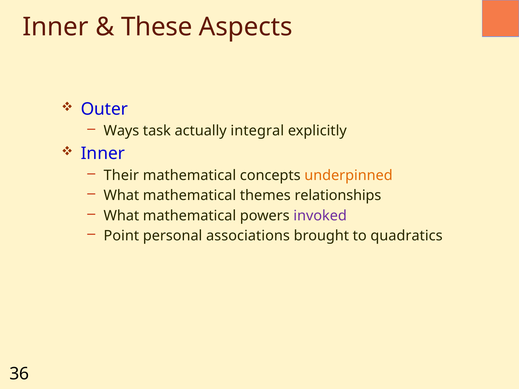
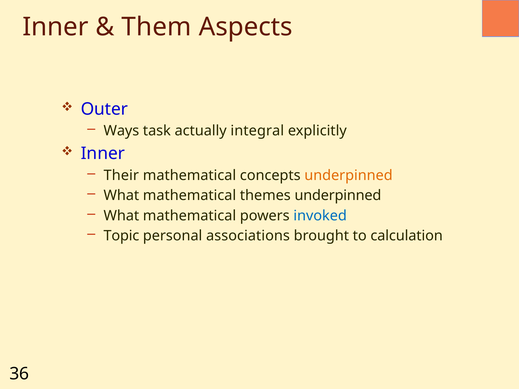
These: These -> Them (156, 27)
themes relationships: relationships -> underpinned (338, 196)
invoked colour: purple -> blue (320, 216)
Point: Point -> Topic (121, 236)
quadratics: quadratics -> calculation (407, 236)
